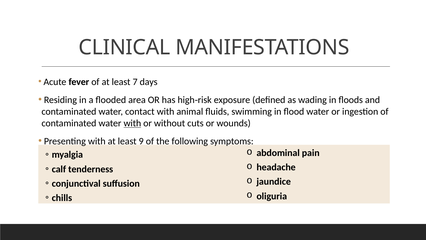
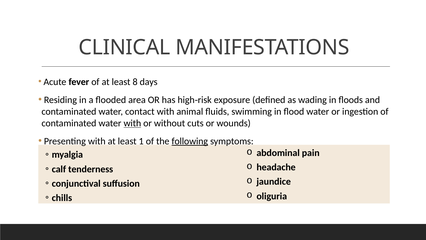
7: 7 -> 8 (135, 82)
9: 9 -> 1 (141, 141)
following underline: none -> present (190, 141)
